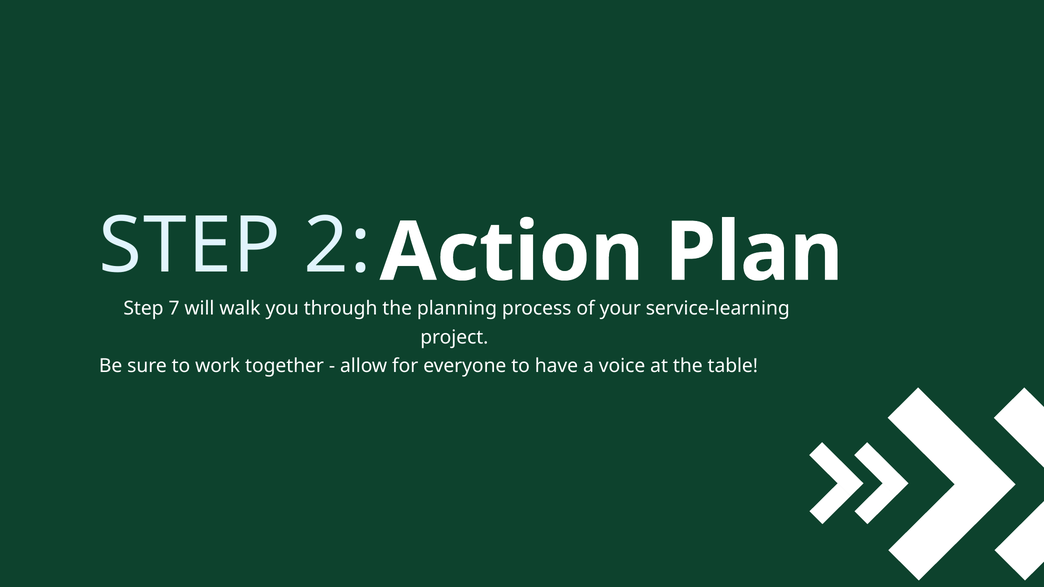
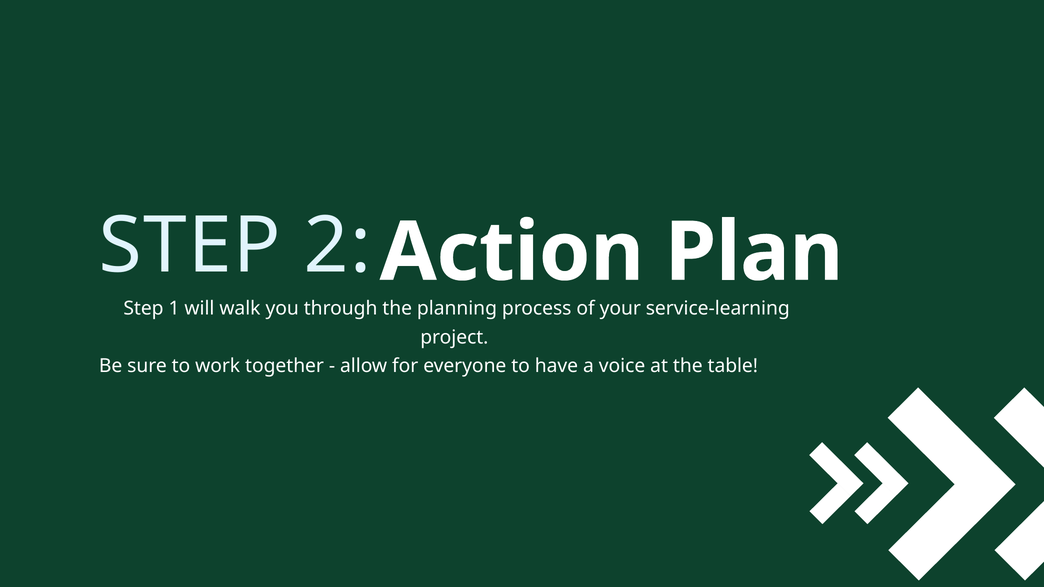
7: 7 -> 1 (174, 308)
